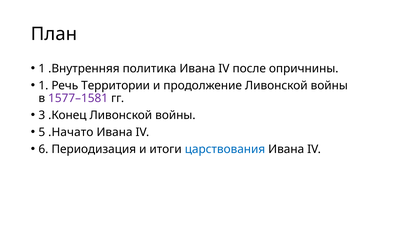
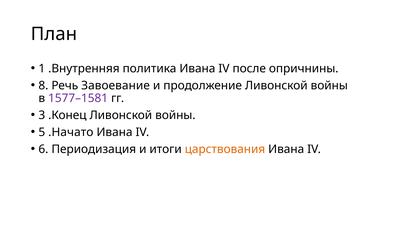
1: 1 -> 8 (43, 85)
Территории: Территории -> Завоевание (116, 85)
царствования colour: blue -> orange (225, 149)
